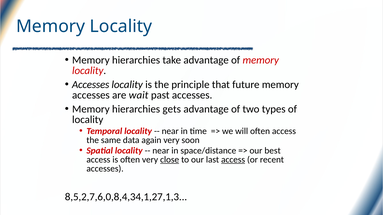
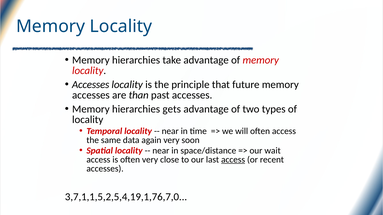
wait: wait -> than (139, 95)
best: best -> wait (273, 151)
close underline: present -> none (170, 160)
8,5,2,7,6,0,8,4,34,1,27,1,3: 8,5,2,7,6,0,8,4,34,1,27,1,3 -> 3,7,1,1,5,2,5,4,19,1,76,7,0 (126, 197)
